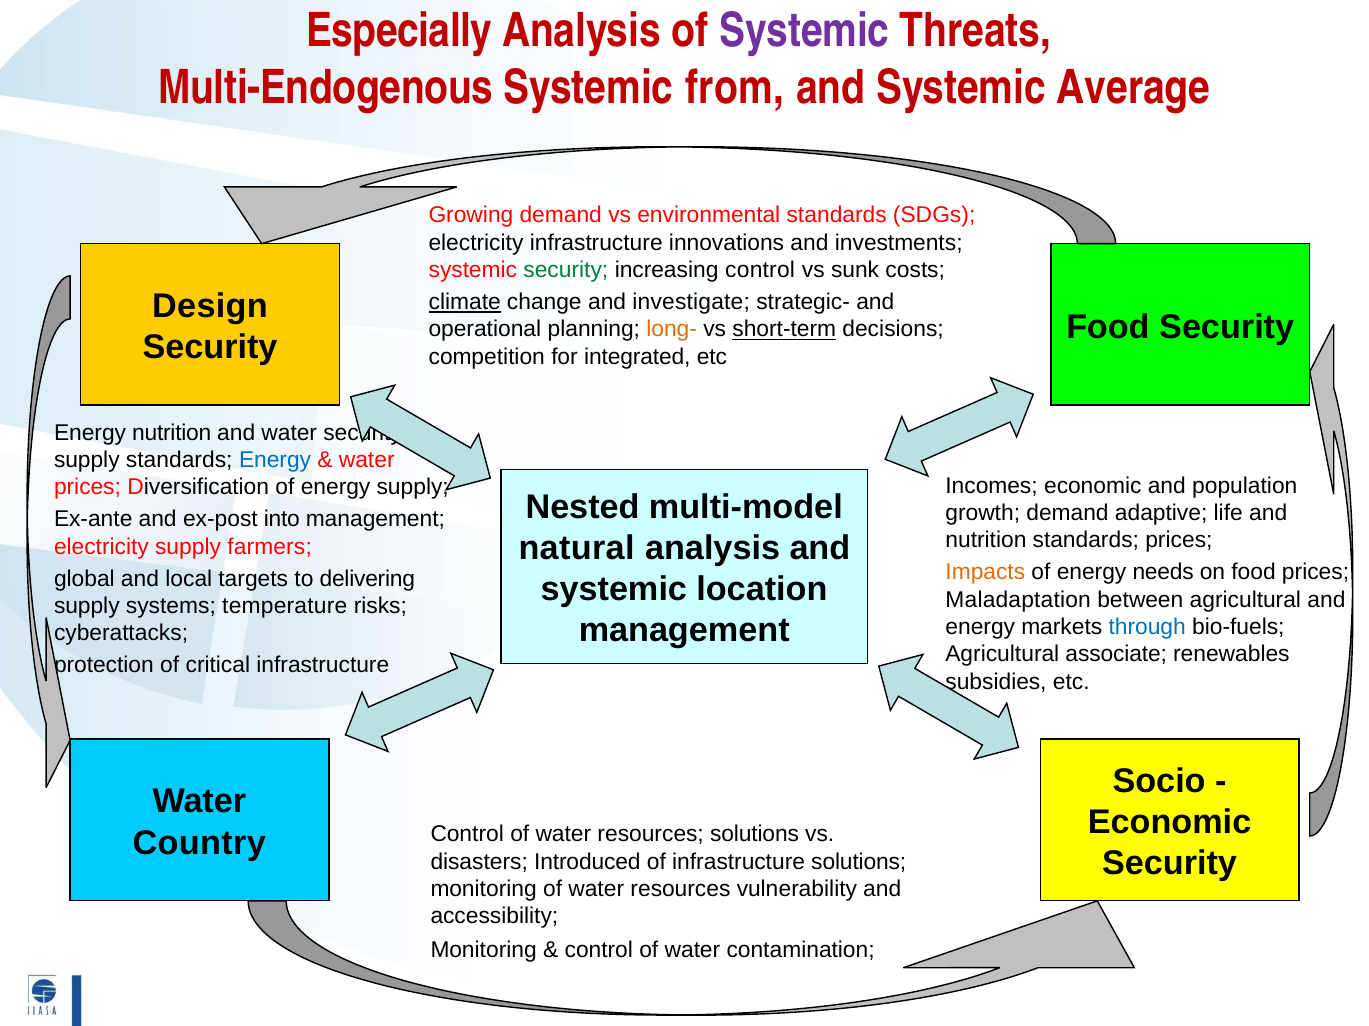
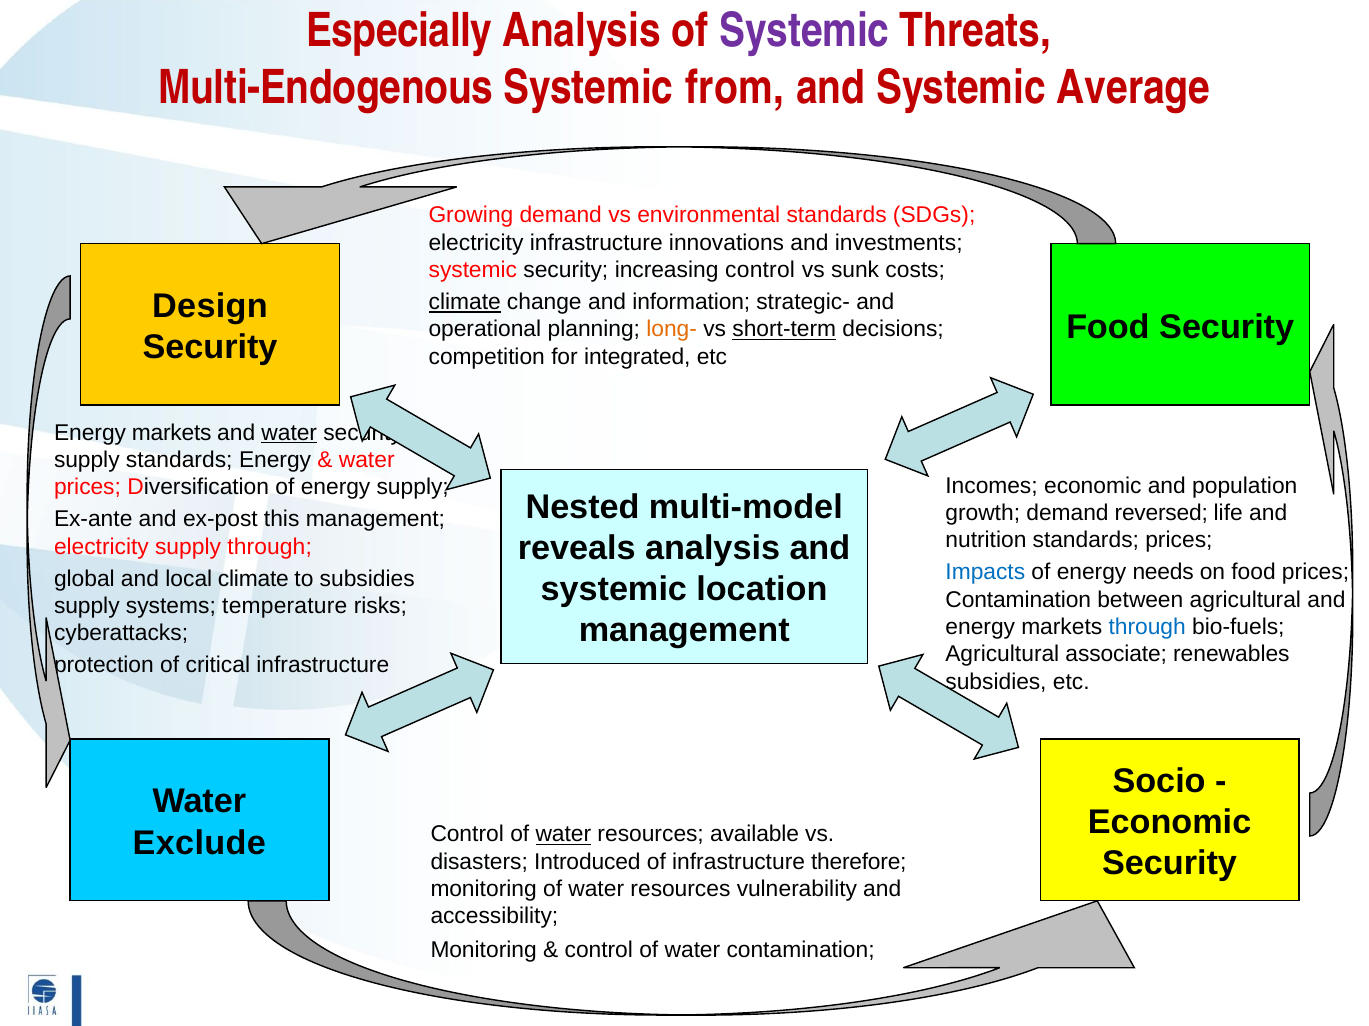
security colour: green -> black (566, 270)
investigate: investigate -> information (691, 302)
nutrition: nutrition -> markets (172, 433)
water underline: none -> present (289, 433)
Energy colour: blue -> black (275, 460)
adaptive: adaptive -> reversed (1161, 513)
into: into -> this (282, 520)
natural: natural -> reveals (577, 549)
supply farmers: farmers -> through (270, 547)
Impacts colour: orange -> blue (985, 573)
local targets: targets -> climate (253, 579)
to delivering: delivering -> subsidies (367, 579)
Maladaptation: Maladaptation -> Contamination (1018, 600)
water underline: none -> present (563, 835)
resources solutions: solutions -> available (755, 835)
Country: Country -> Exclude (199, 843)
infrastructure solutions: solutions -> therefore (859, 862)
